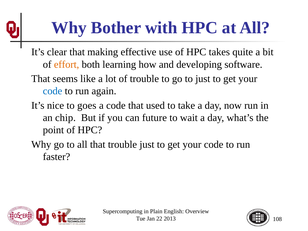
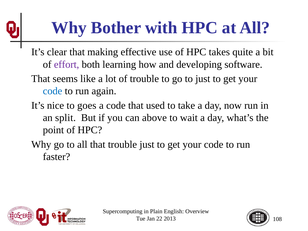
effort colour: orange -> purple (67, 64)
chip: chip -> split (65, 118)
future: future -> above (154, 118)
